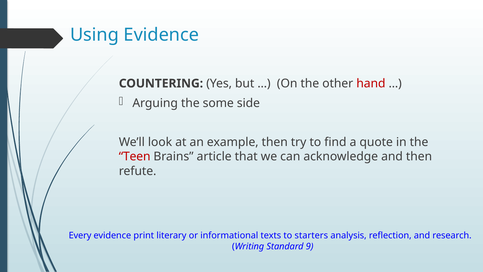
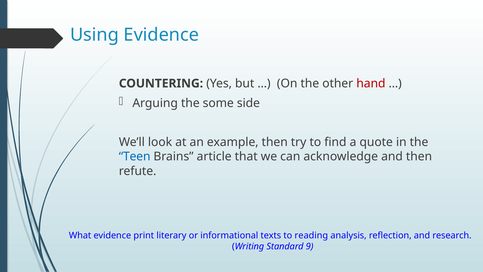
Teen colour: red -> blue (135, 156)
Every: Every -> What (80, 235)
starters: starters -> reading (311, 235)
